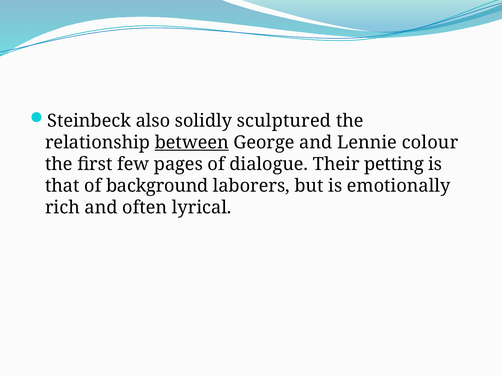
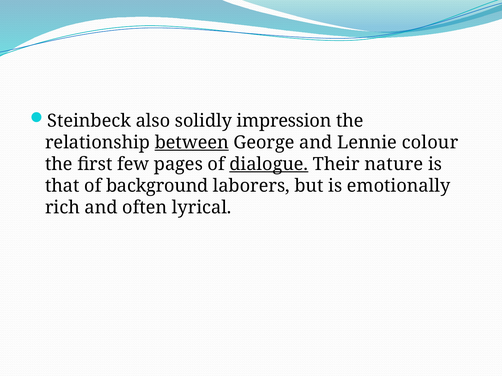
sculptured: sculptured -> impression (284, 121)
dialogue underline: none -> present (269, 164)
petting: petting -> nature (394, 164)
